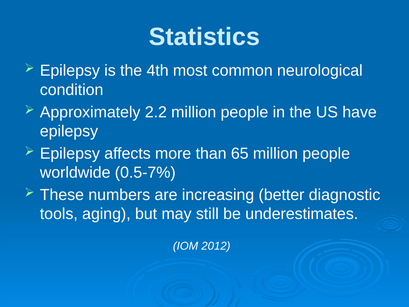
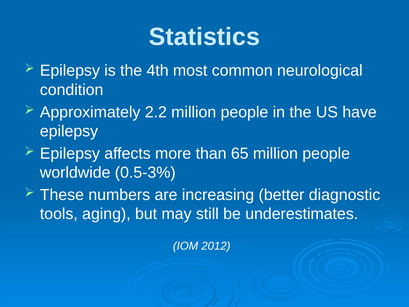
0.5-7%: 0.5-7% -> 0.5-3% (145, 173)
